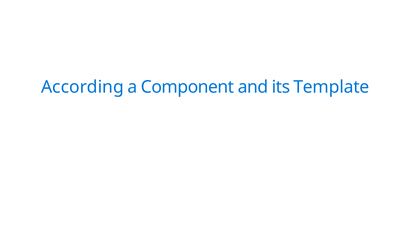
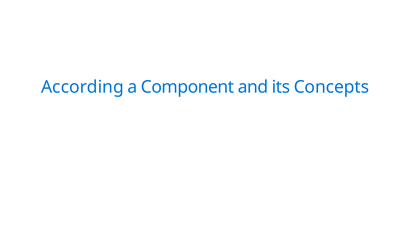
Template: Template -> Concepts (331, 87)
